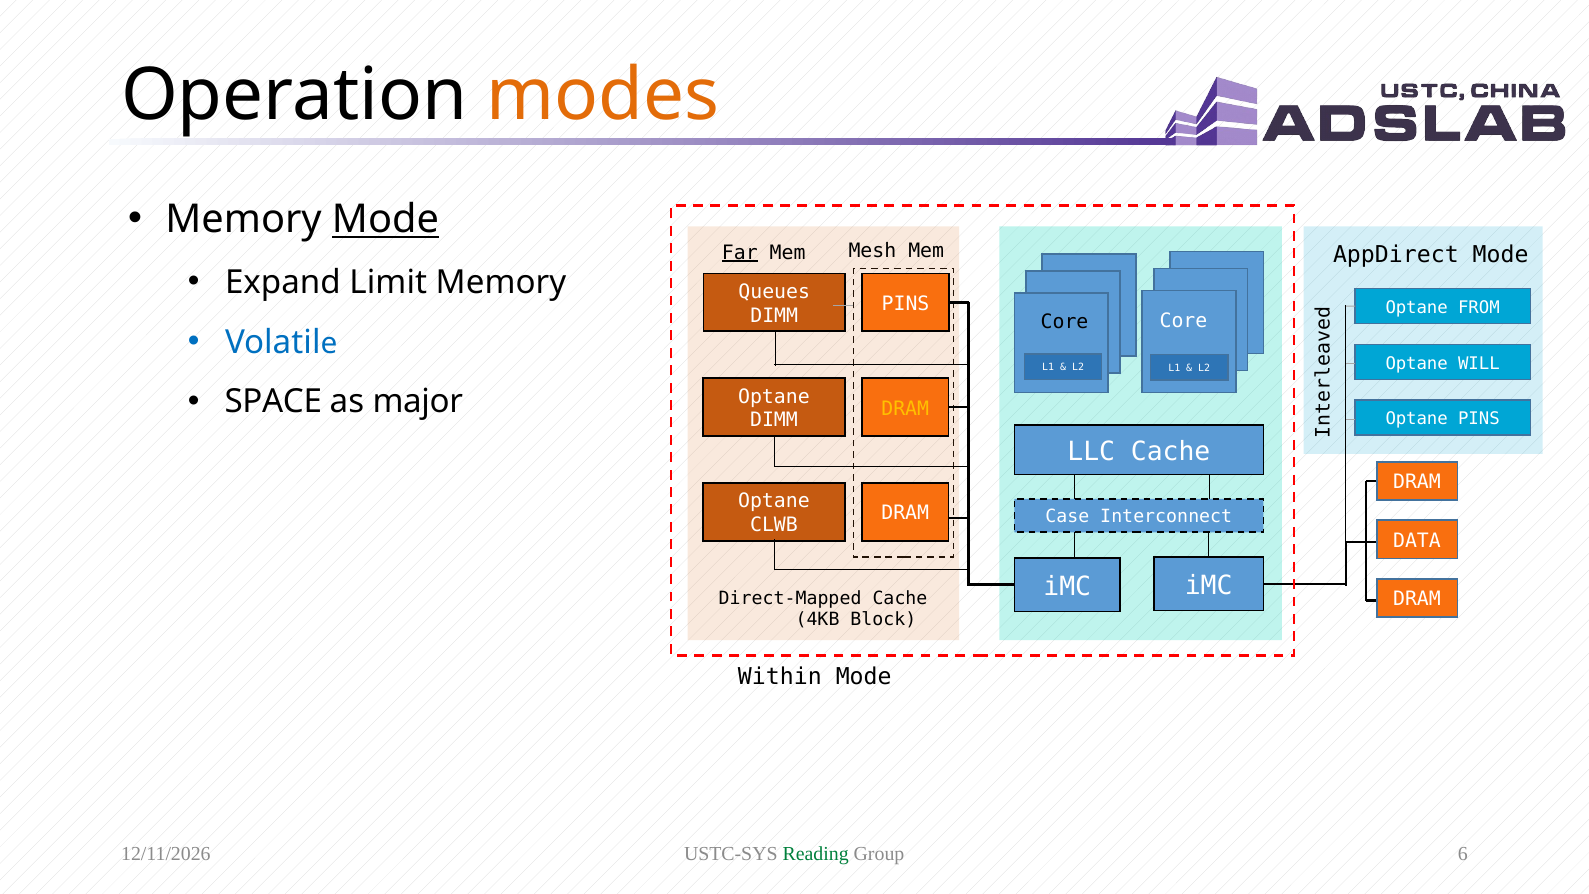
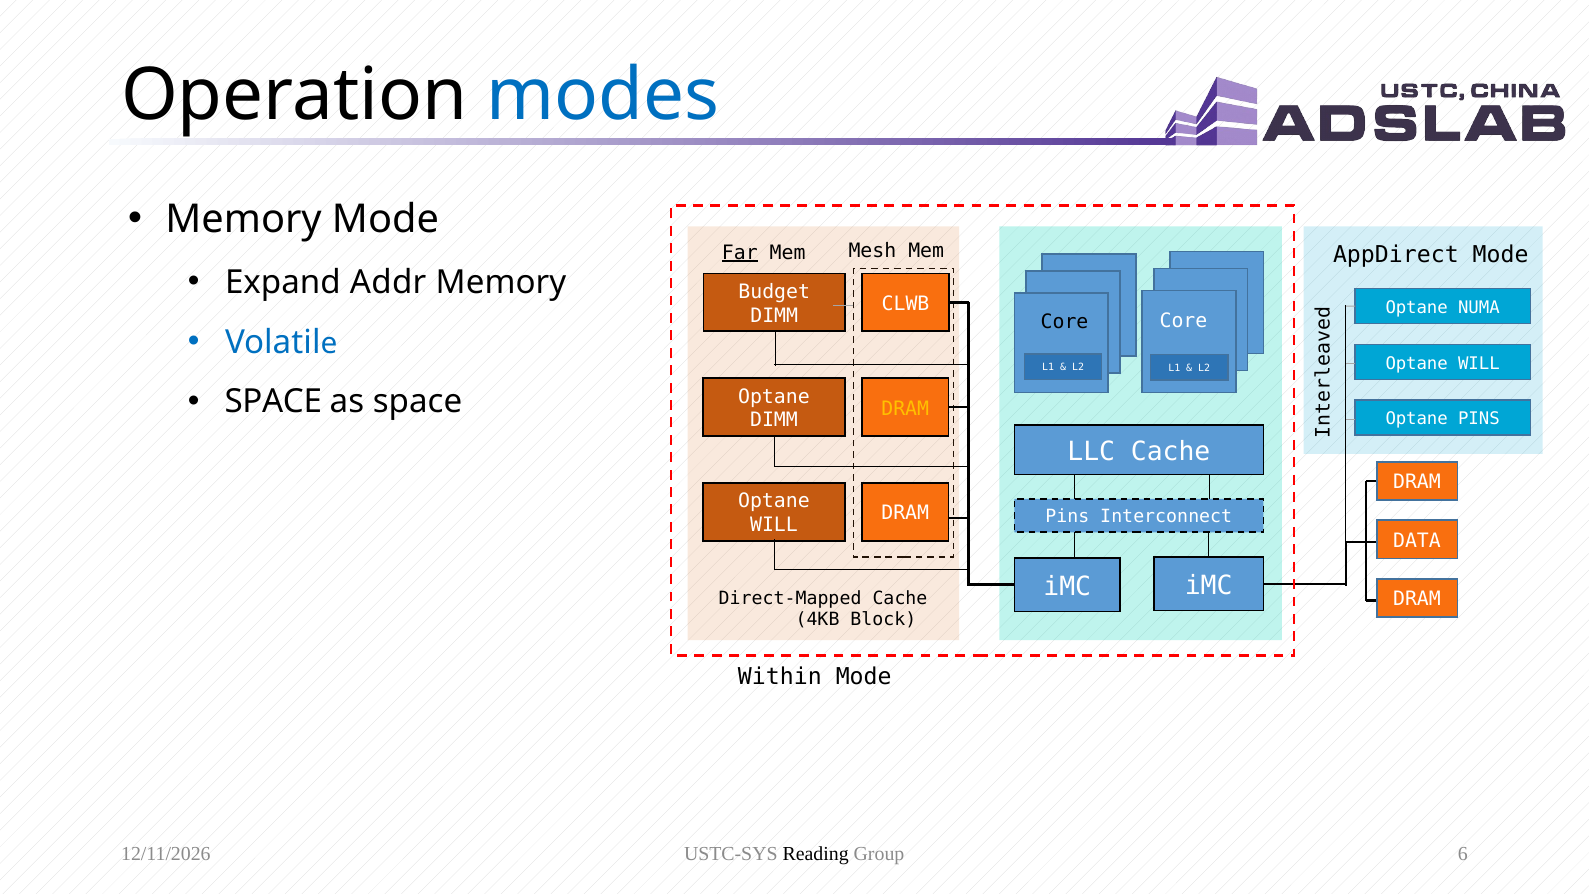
modes colour: orange -> blue (603, 96)
Mode underline: present -> none (385, 220)
Limit: Limit -> Addr (388, 283)
Queues: Queues -> Budget (774, 292)
PINS: PINS -> CLWB (906, 304)
FROM: FROM -> NUMA (1479, 307)
as major: major -> space (418, 402)
Case: Case -> Pins (1067, 517)
CLWB: CLWB -> WILL (774, 525)
Reading colour: green -> black (816, 854)
